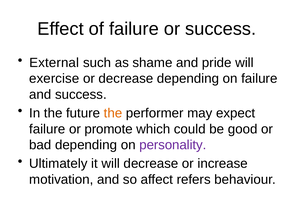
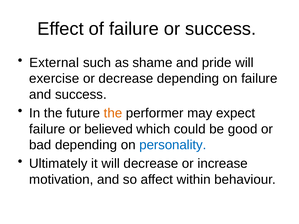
promote: promote -> believed (109, 129)
personality colour: purple -> blue (173, 145)
refers: refers -> within (194, 180)
